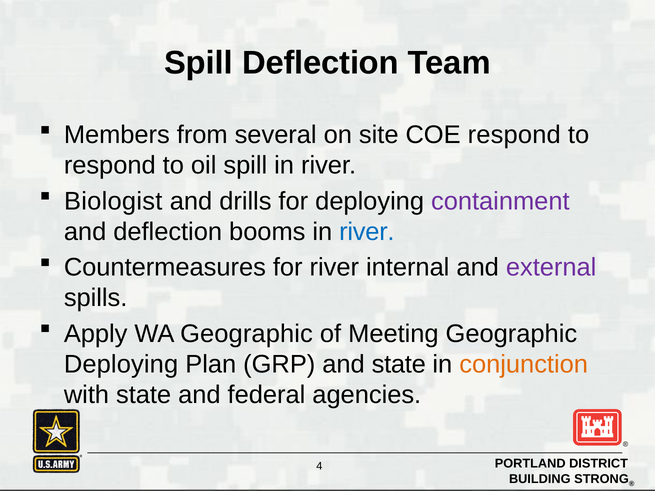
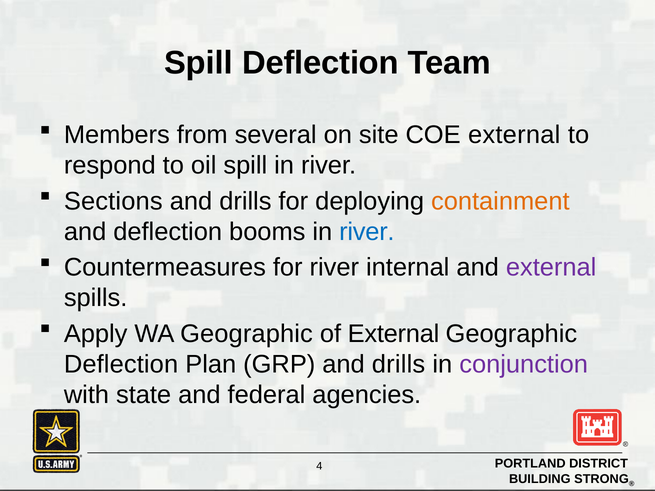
COE respond: respond -> external (514, 135)
Biologist: Biologist -> Sections (113, 201)
containment colour: purple -> orange (500, 201)
of Meeting: Meeting -> External (394, 334)
Deploying: Deploying -> Deflection (121, 364)
GRP and state: state -> drills (399, 364)
conjunction colour: orange -> purple (524, 364)
